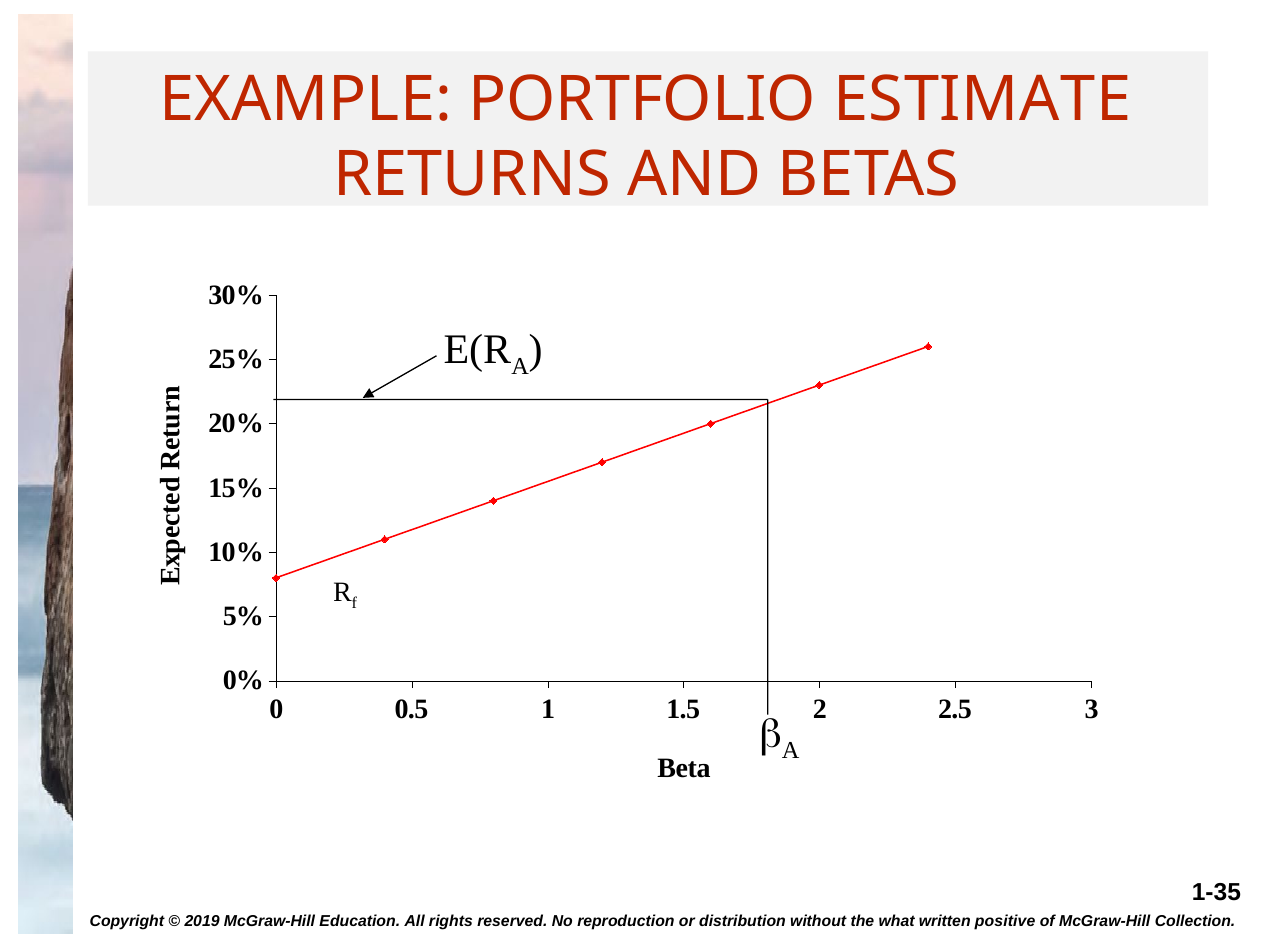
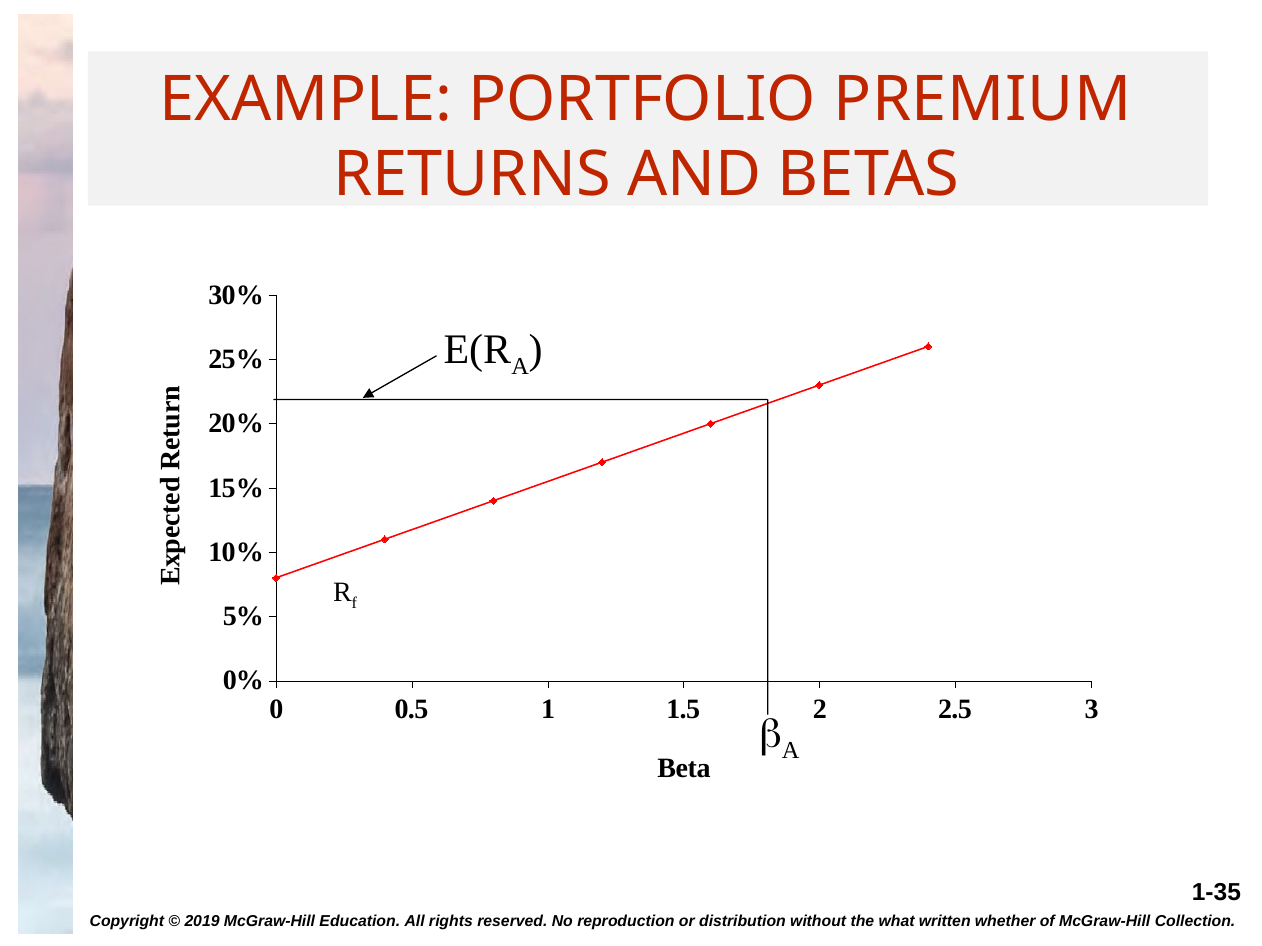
ESTIMATE: ESTIMATE -> PREMIUM (982, 99)
positive: positive -> whether (1005, 922)
